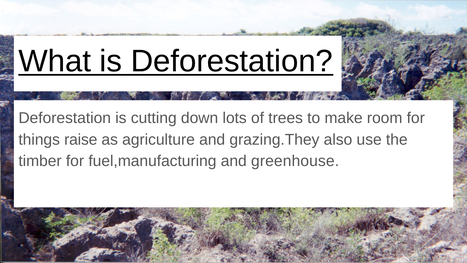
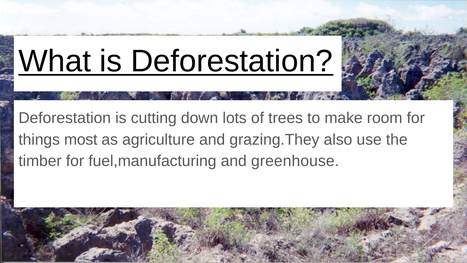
raise: raise -> most (81, 139)
